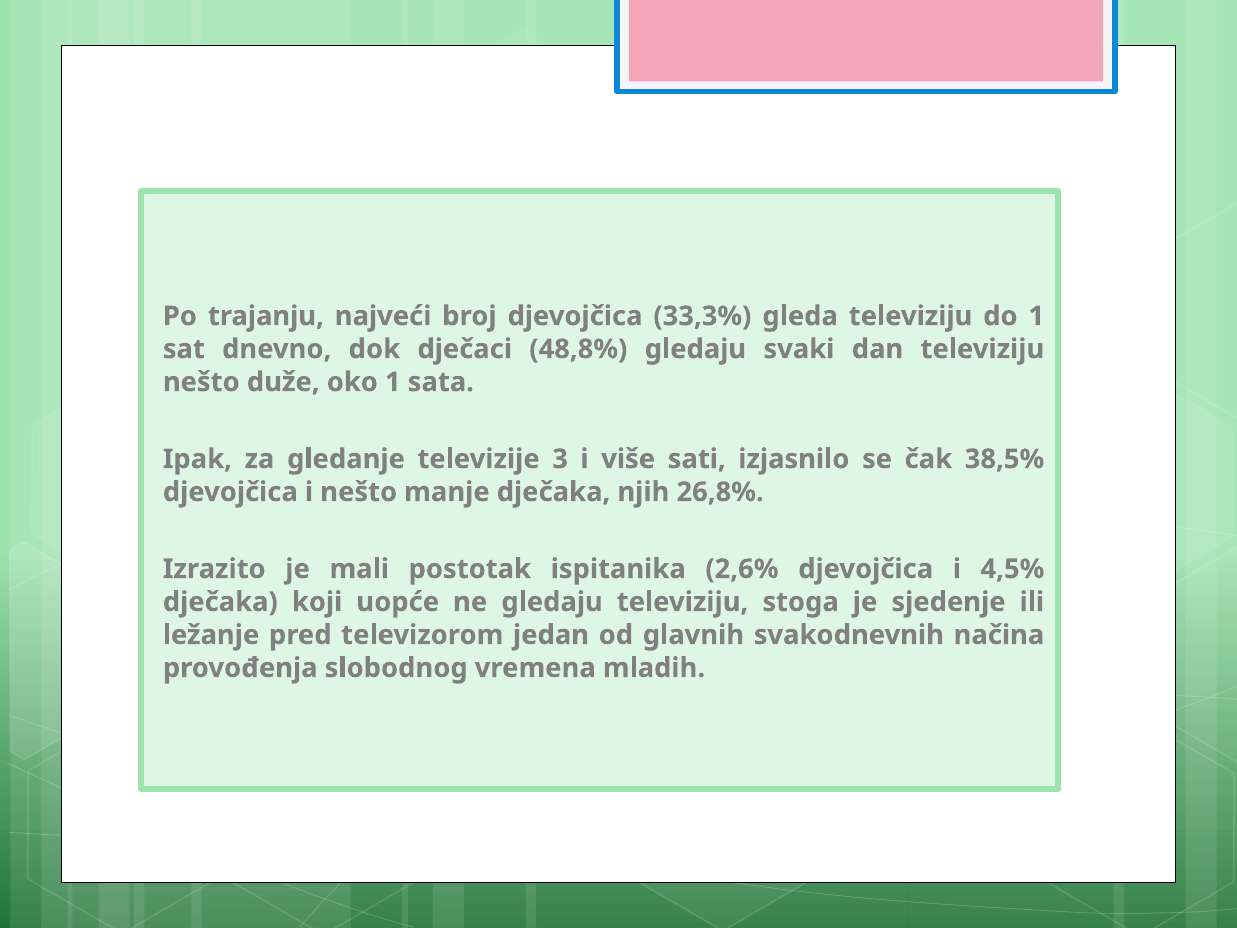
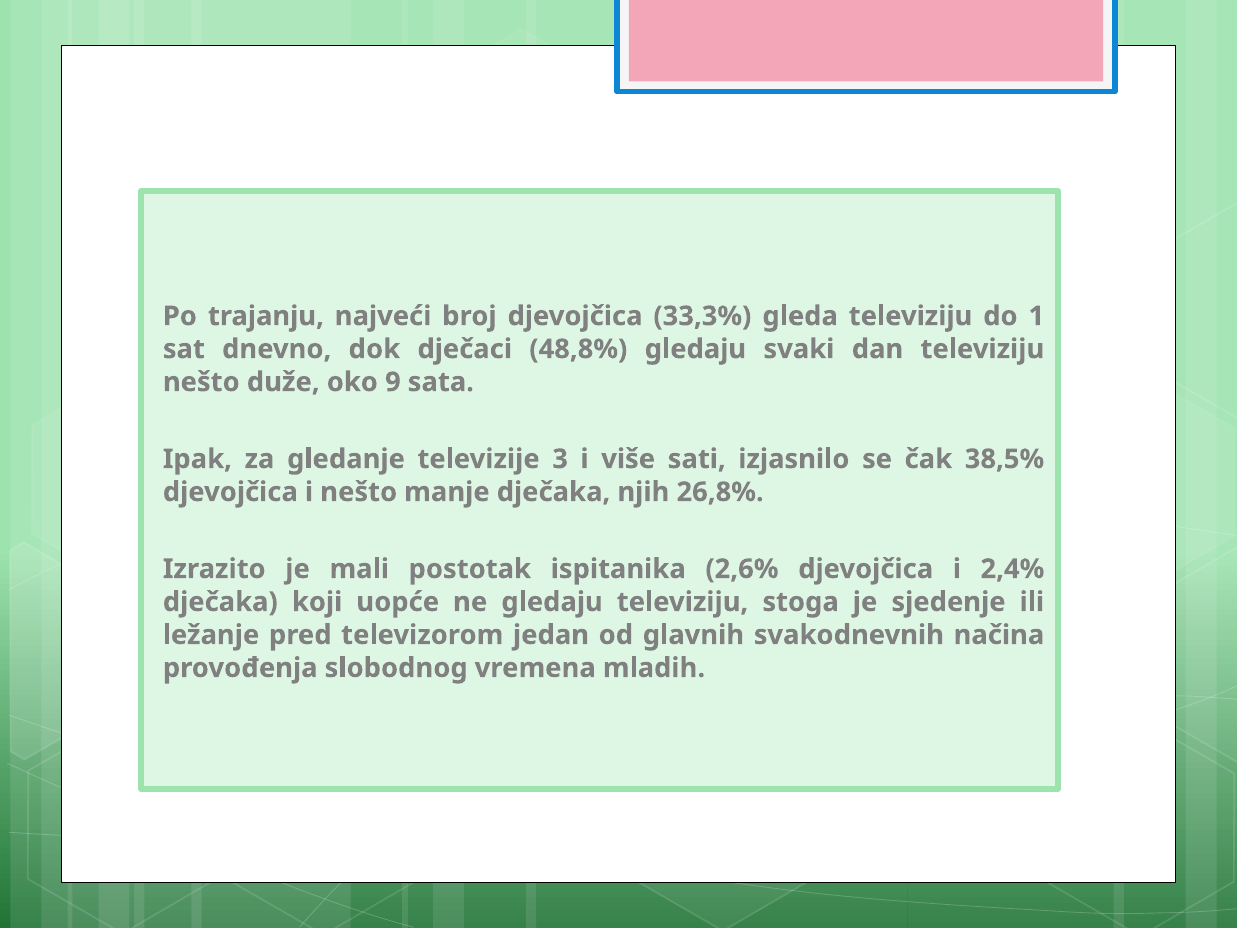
oko 1: 1 -> 9 (393, 382)
4,5%: 4,5% -> 2,4% (1012, 569)
